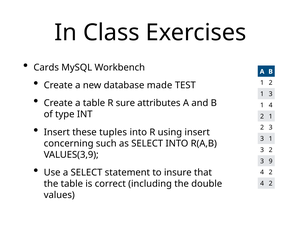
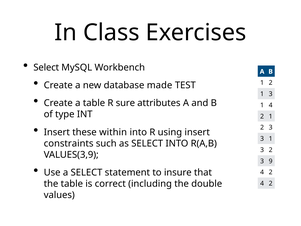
Cards: Cards -> Select (46, 67)
tuples: tuples -> within (113, 132)
concerning: concerning -> constraints (69, 143)
